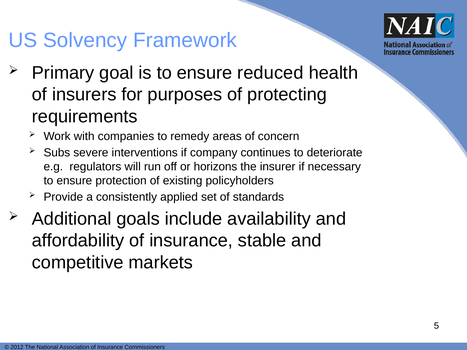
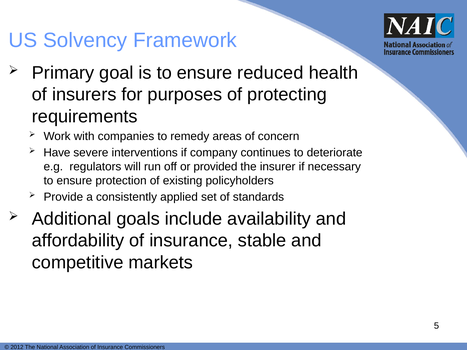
Subs: Subs -> Have (57, 153)
horizons: horizons -> provided (215, 167)
